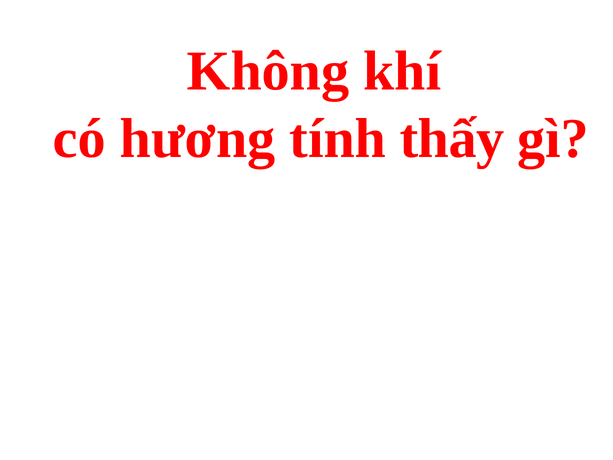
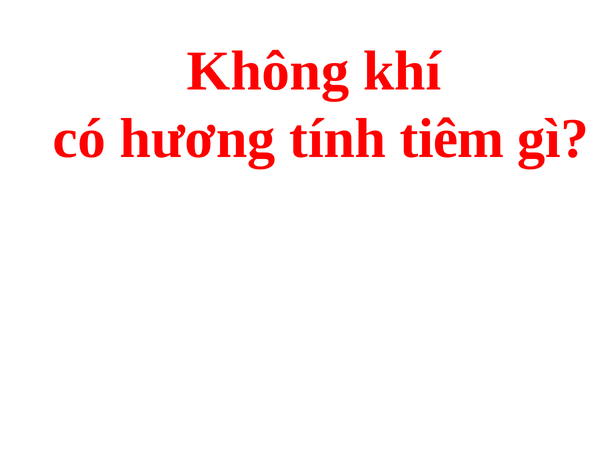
thấy: thấy -> tiêm (452, 139)
